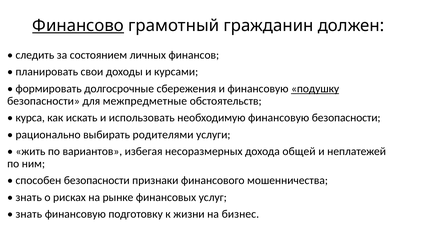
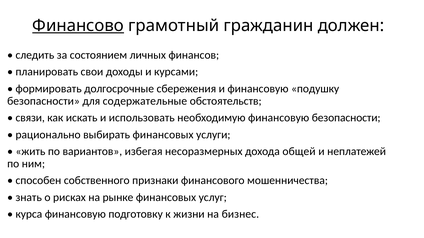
подушку underline: present -> none (315, 89)
межпредметные: межпредметные -> содержательные (145, 101)
курса: курса -> связи (30, 118)
выбирать родителями: родителями -> финансовых (163, 135)
способен безопасности: безопасности -> собственного (97, 181)
знать: знать -> курса (29, 214)
